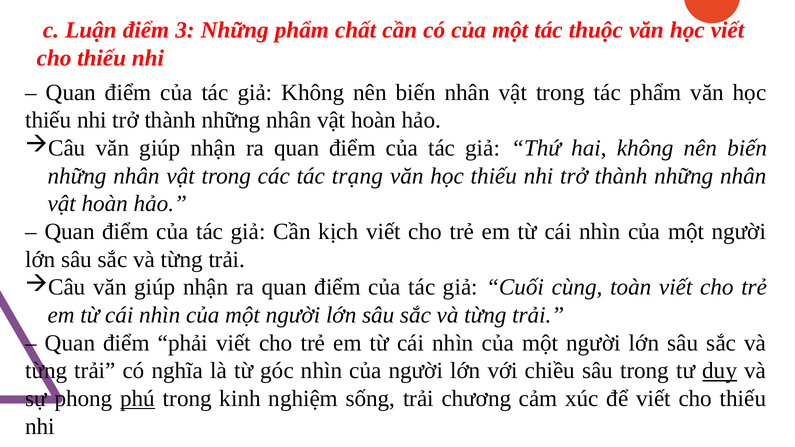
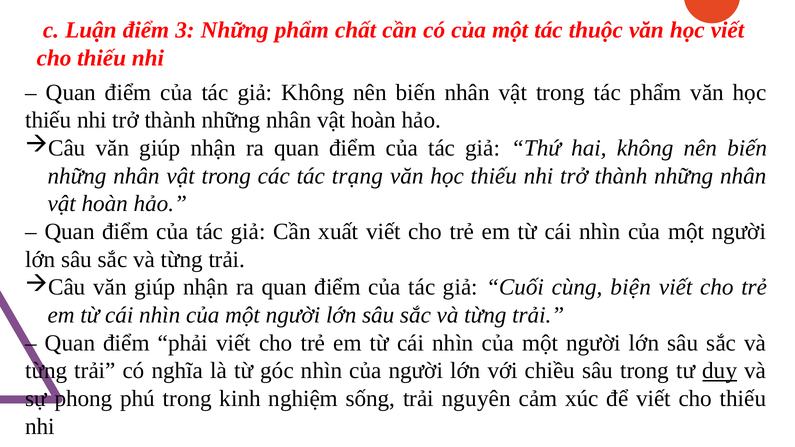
kịch: kịch -> xuất (338, 232)
toàn: toàn -> biện (631, 287)
phú underline: present -> none (138, 399)
chương: chương -> nguyên (476, 399)
